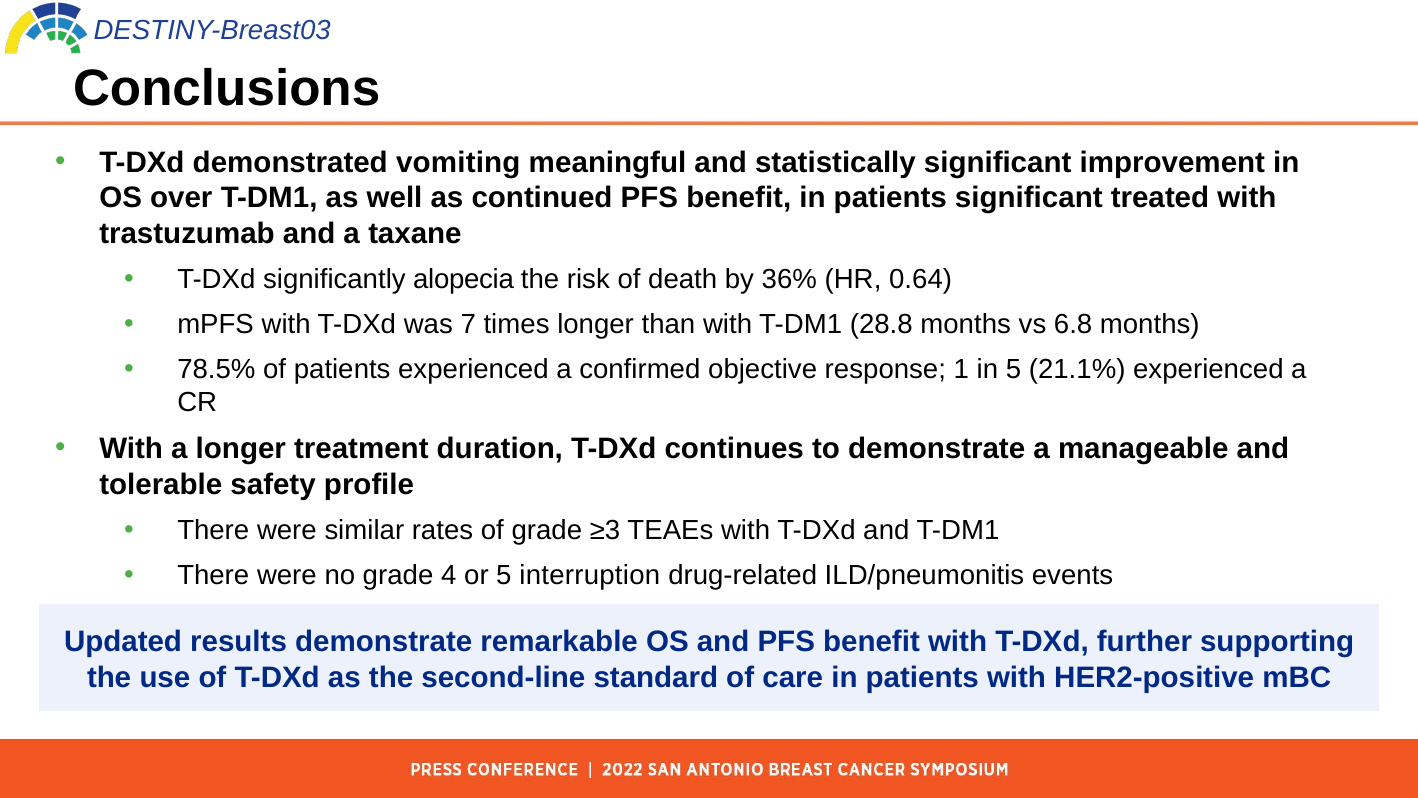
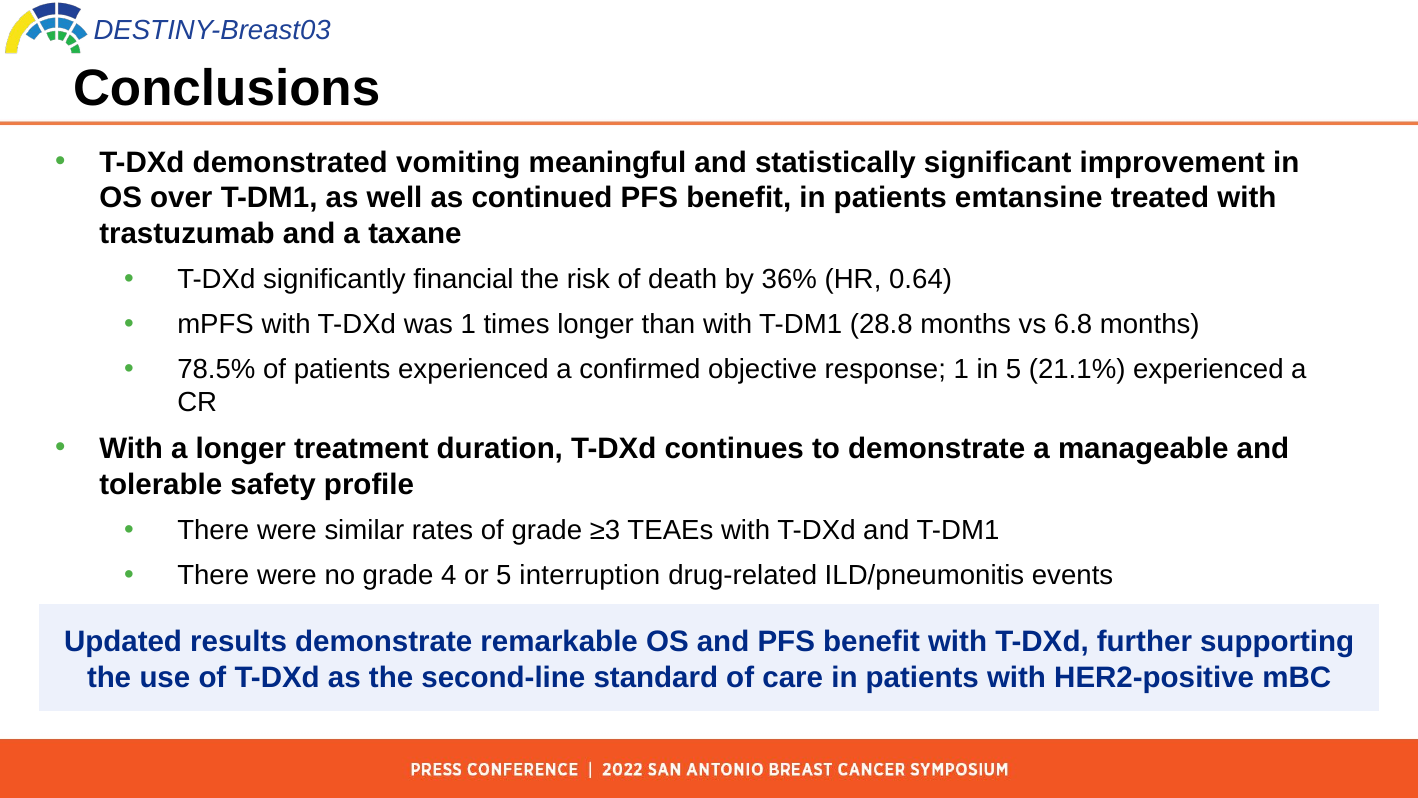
patients significant: significant -> emtansine (1029, 198)
alopecia: alopecia -> financial (463, 280)
was 7: 7 -> 1 (468, 324)
